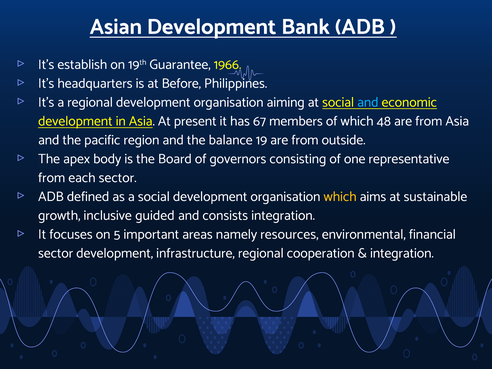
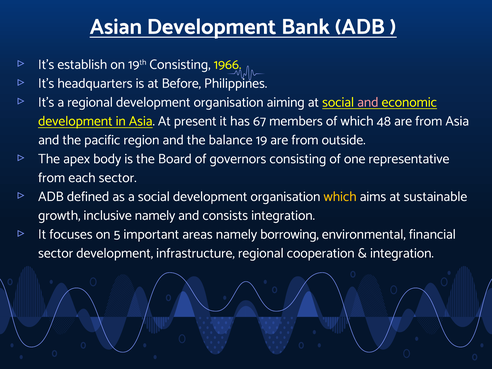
19th Guarantee: Guarantee -> Consisting (180, 64)
and colour: light blue -> pink (368, 102)
inclusive guided: guided -> namely (155, 215)
resources: resources -> borrowing (290, 234)
